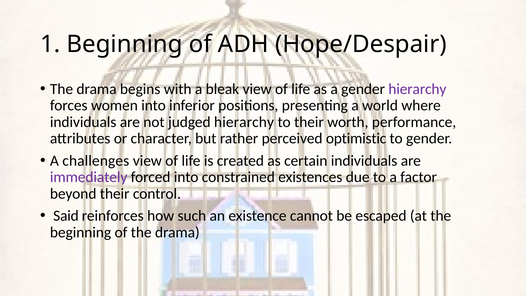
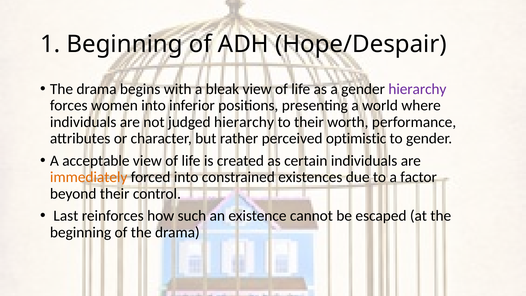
challenges: challenges -> acceptable (96, 161)
immediately colour: purple -> orange (89, 177)
Said: Said -> Last (66, 216)
